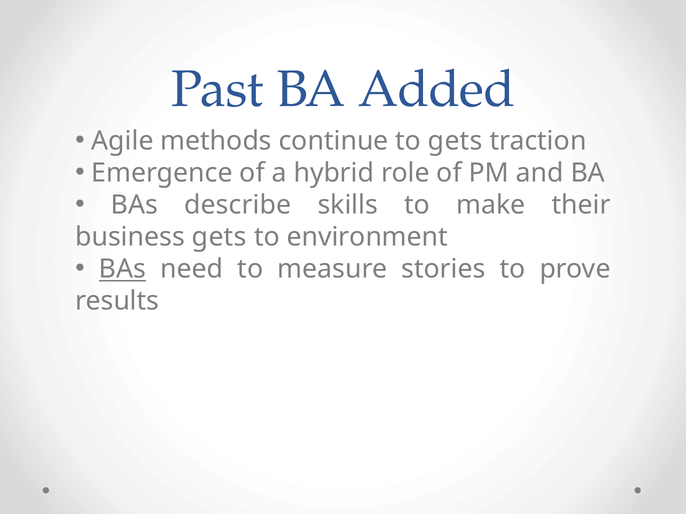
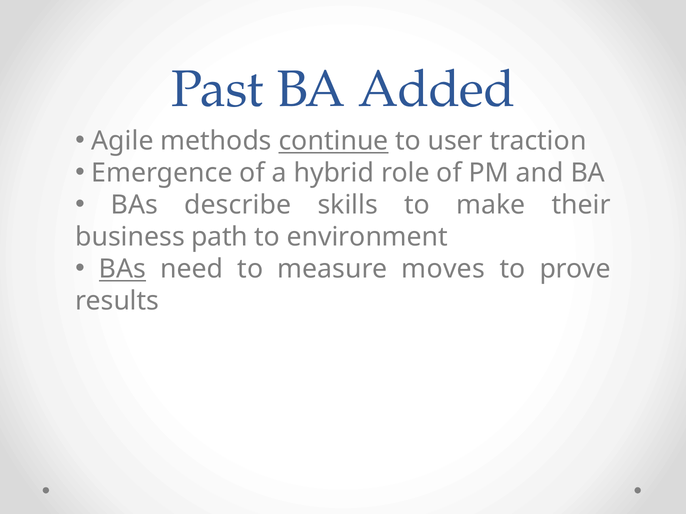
continue underline: none -> present (334, 141)
to gets: gets -> user (455, 141)
business gets: gets -> path (220, 237)
stories: stories -> moves (443, 269)
